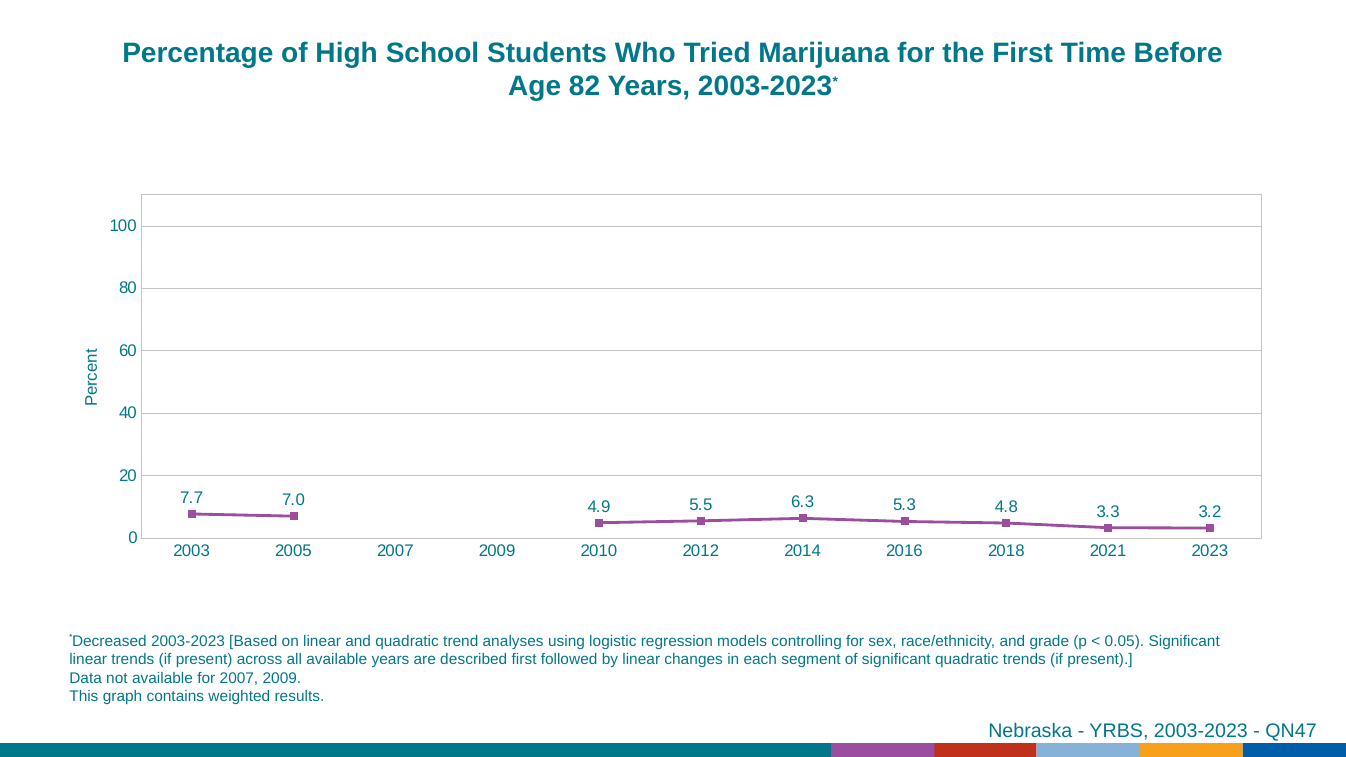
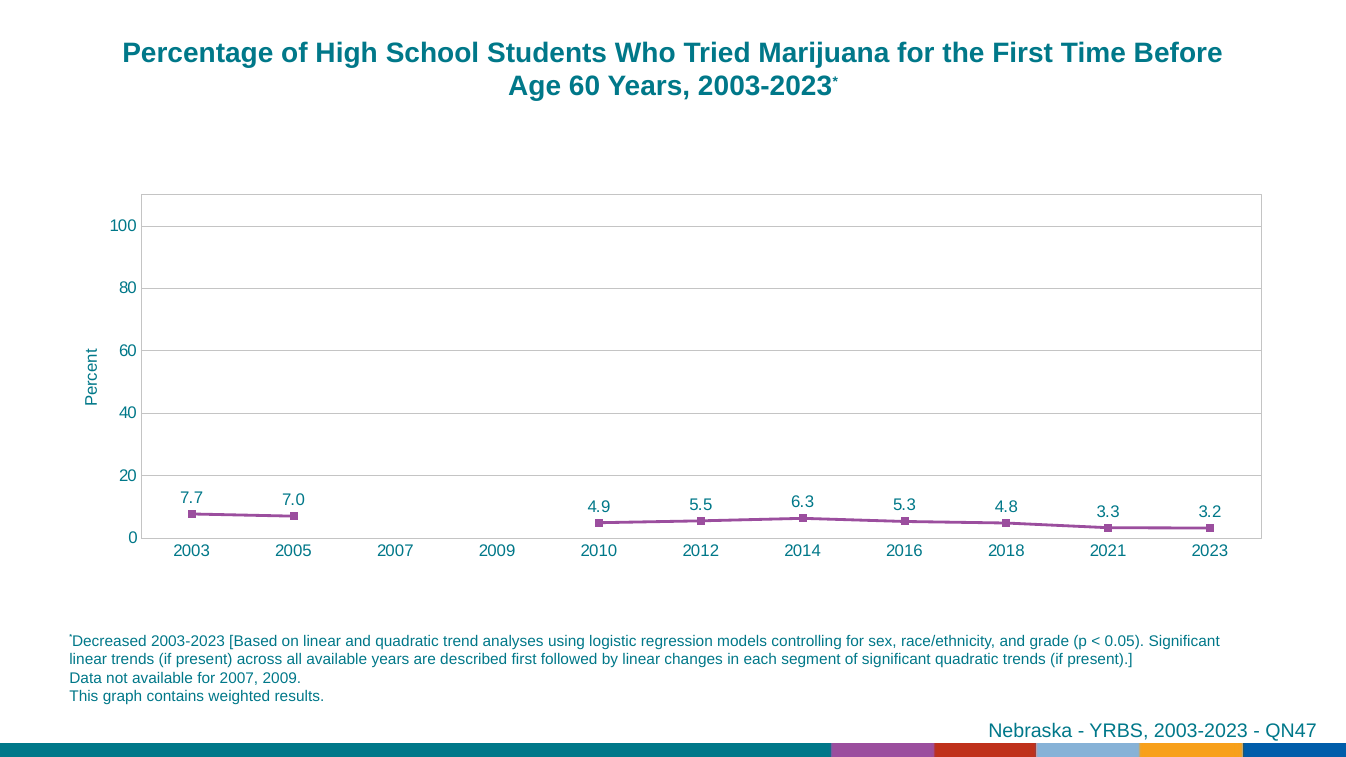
Age 82: 82 -> 60 (585, 87)
